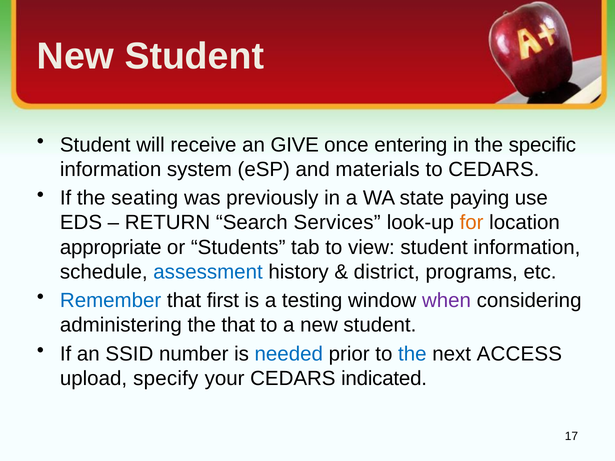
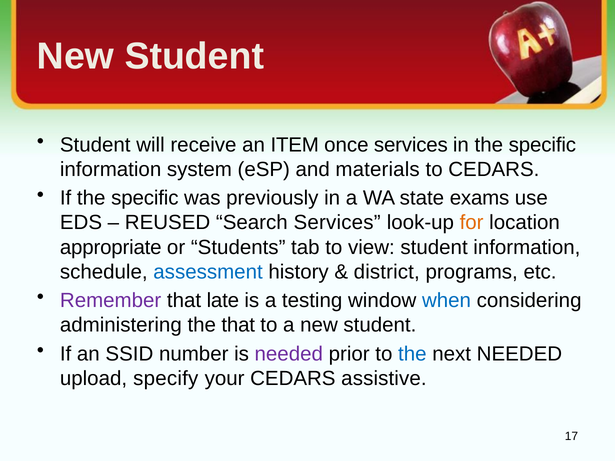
GIVE: GIVE -> ITEM (295, 145)
once entering: entering -> services (411, 145)
If the seating: seating -> specific (145, 198)
paying: paying -> exams (480, 198)
RETURN: RETURN -> REUSED (168, 223)
Remember colour: blue -> purple (111, 301)
first: first -> late (223, 301)
when colour: purple -> blue (447, 301)
needed colour: blue -> purple (289, 354)
next ACCESS: ACCESS -> NEEDED (519, 354)
indicated: indicated -> assistive (384, 379)
